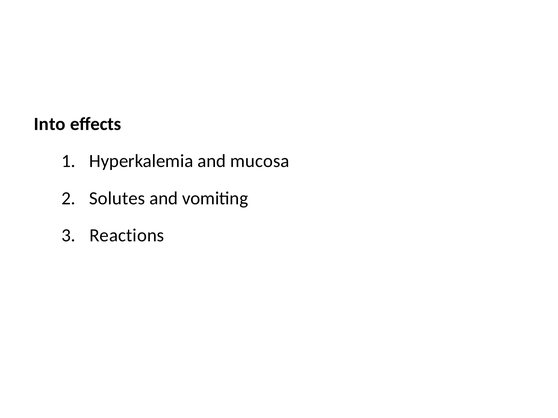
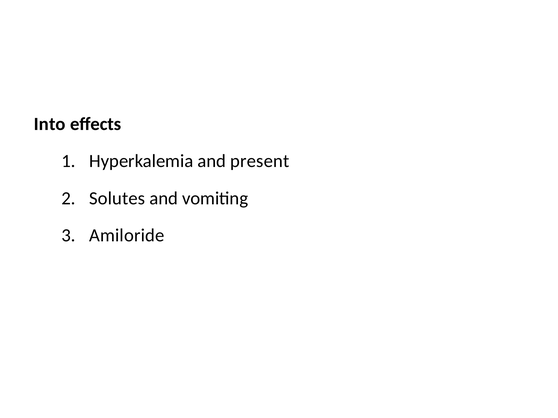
mucosa: mucosa -> present (260, 161)
Reactions: Reactions -> Amiloride (127, 236)
